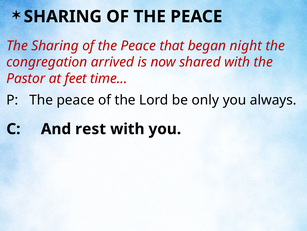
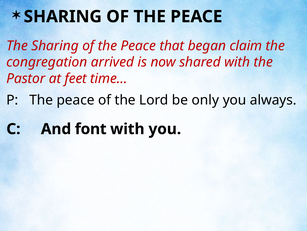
night: night -> claim (246, 46)
rest: rest -> font (91, 129)
